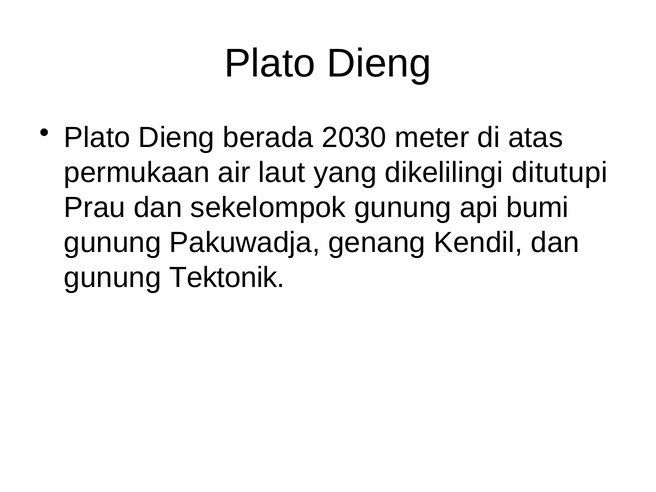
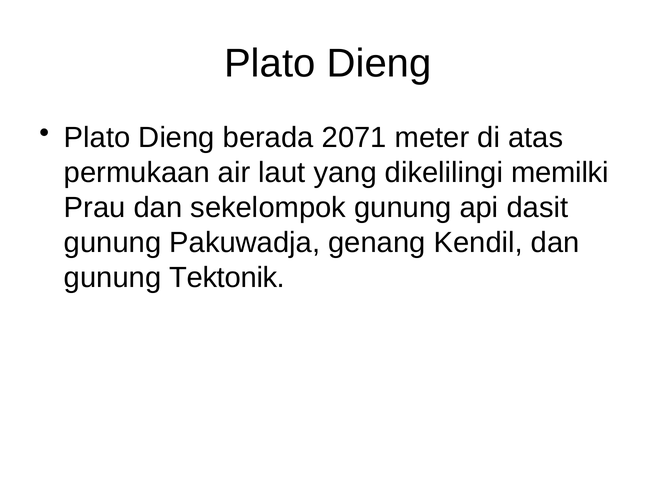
2030: 2030 -> 2071 (354, 138)
ditutupi: ditutupi -> memilki (560, 173)
bumi: bumi -> dasit (537, 208)
